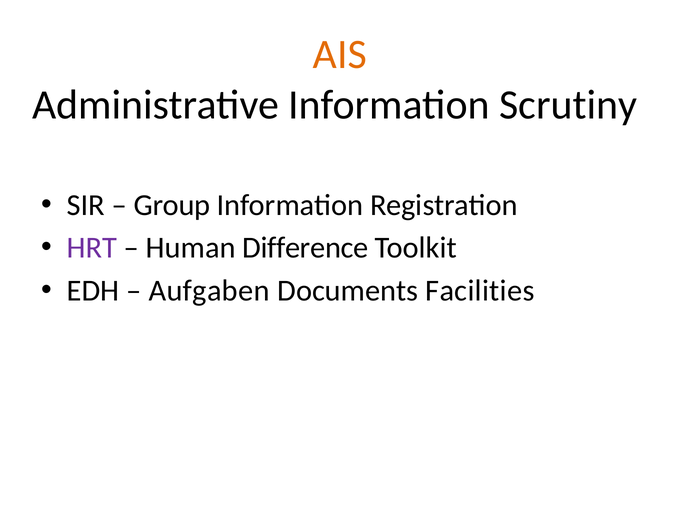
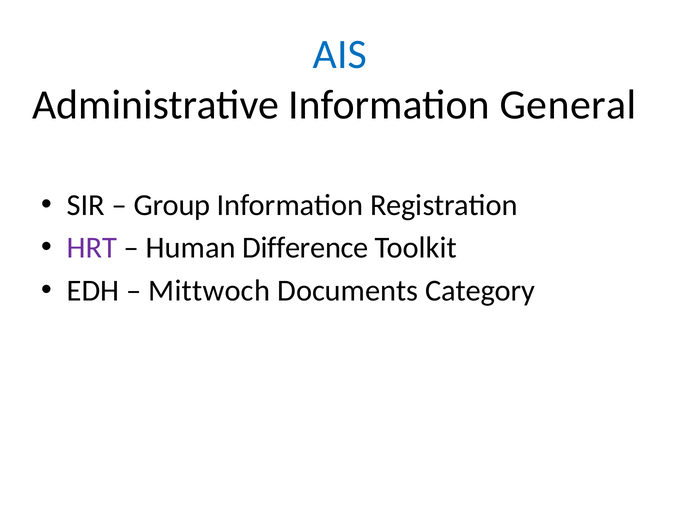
AIS colour: orange -> blue (340, 54)
Scrutiny: Scrutiny -> General (568, 105)
Aufgaben: Aufgaben -> Mittwoch (209, 290)
Facilities: Facilities -> Category (480, 290)
